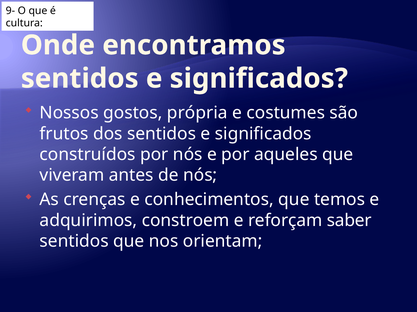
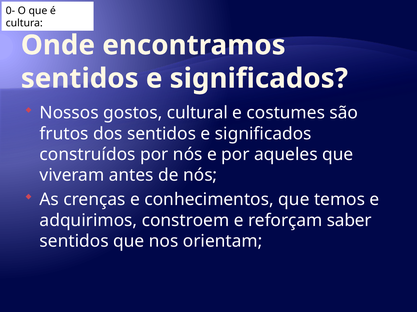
9-: 9- -> 0- (10, 11)
própria: própria -> cultural (197, 113)
